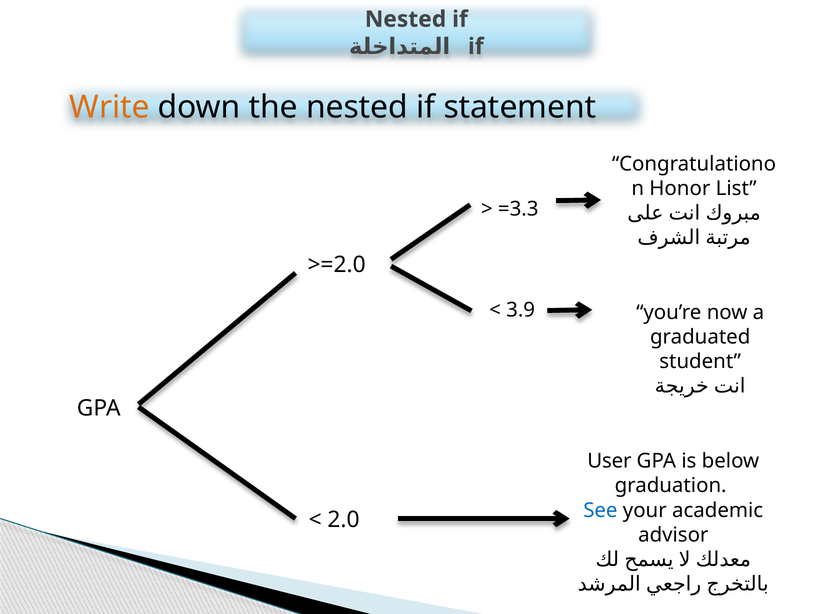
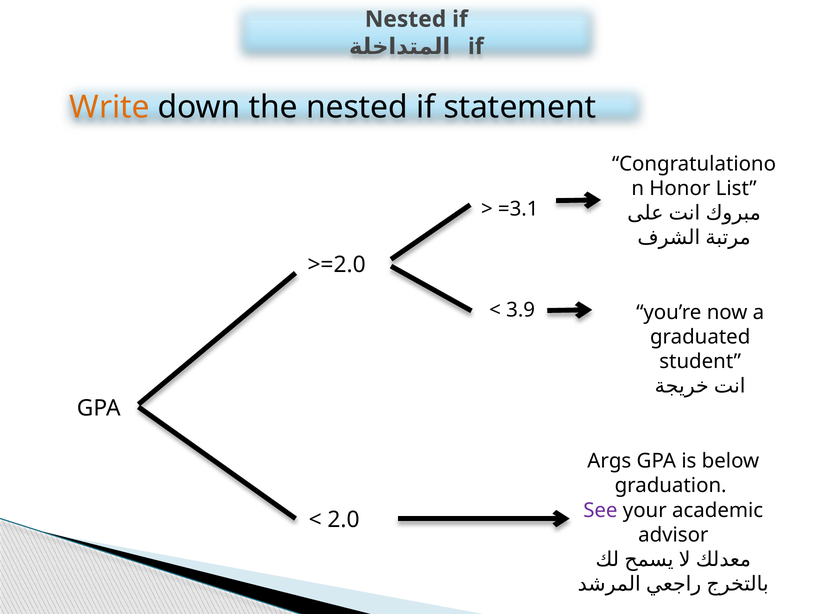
=3.3: =3.3 -> =3.1 (518, 209)
User: User -> Args (609, 461)
See colour: blue -> purple (600, 510)
